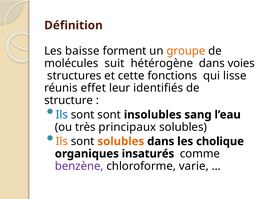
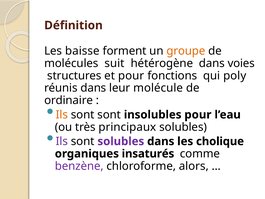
et cette: cette -> pour (131, 76)
lisse: lisse -> poly (235, 76)
réunis effet: effet -> dans (93, 88)
identifiés: identifiés -> molécule (158, 88)
structure: structure -> ordinaire (69, 100)
Ils colour: blue -> orange (62, 115)
insolubles sang: sang -> pour (198, 115)
Ils colour: orange -> purple (62, 141)
solubles colour: orange -> purple (121, 141)
varie: varie -> alors (194, 166)
